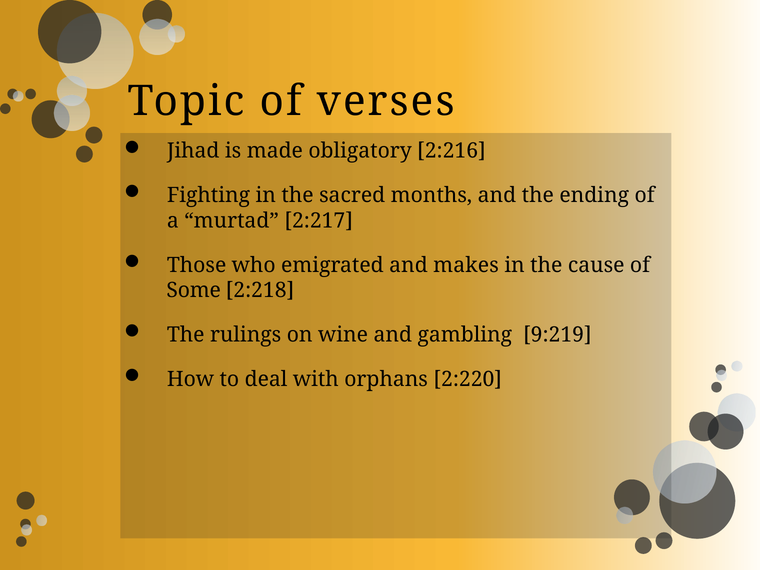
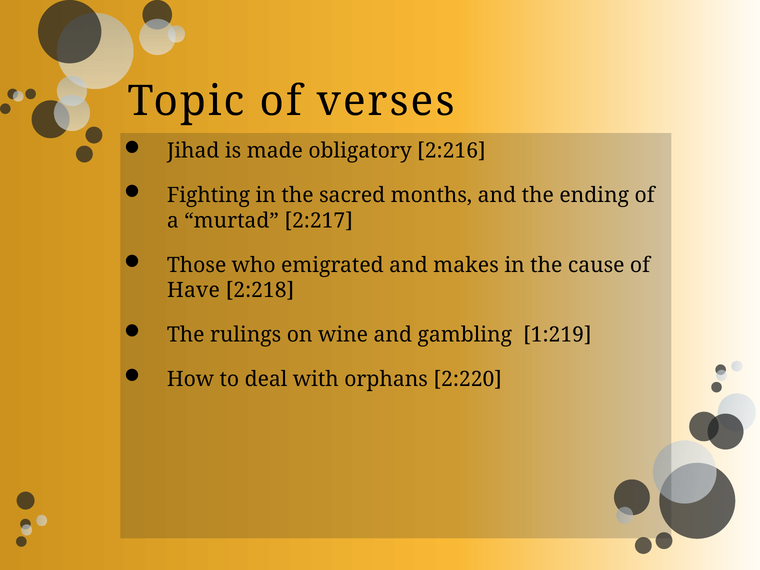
Some: Some -> Have (193, 290)
9:219: 9:219 -> 1:219 (557, 335)
